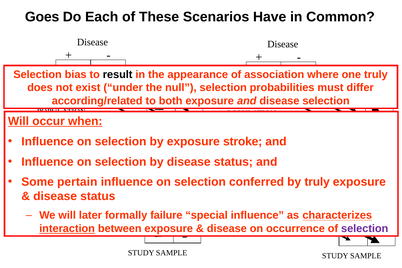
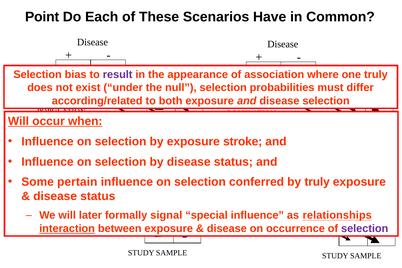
Goes: Goes -> Point (42, 17)
result colour: black -> purple (118, 75)
failure: failure -> signal (166, 215)
characterizes: characterizes -> relationships (337, 215)
